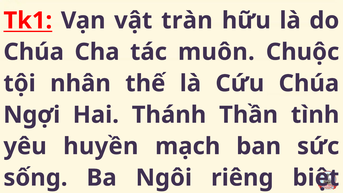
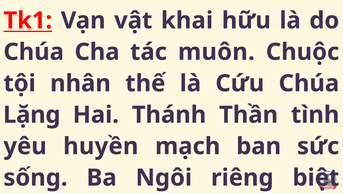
tràn: tràn -> khai (187, 21)
Ngợi: Ngợi -> Lặng (32, 115)
